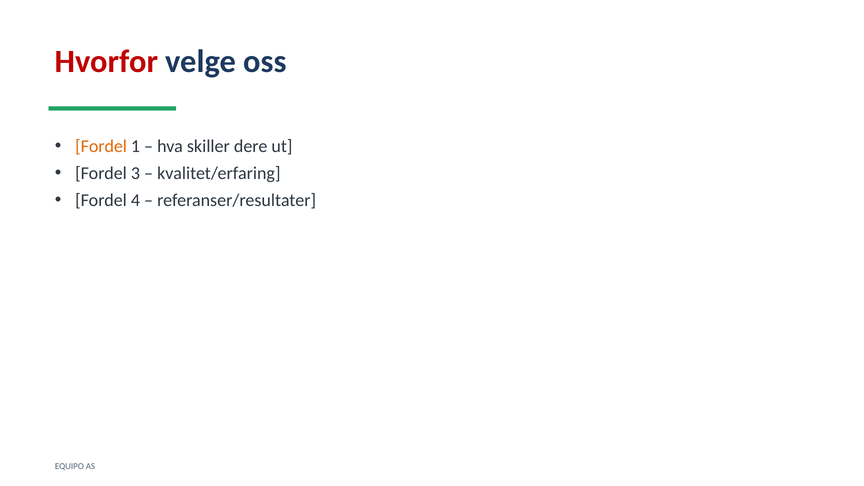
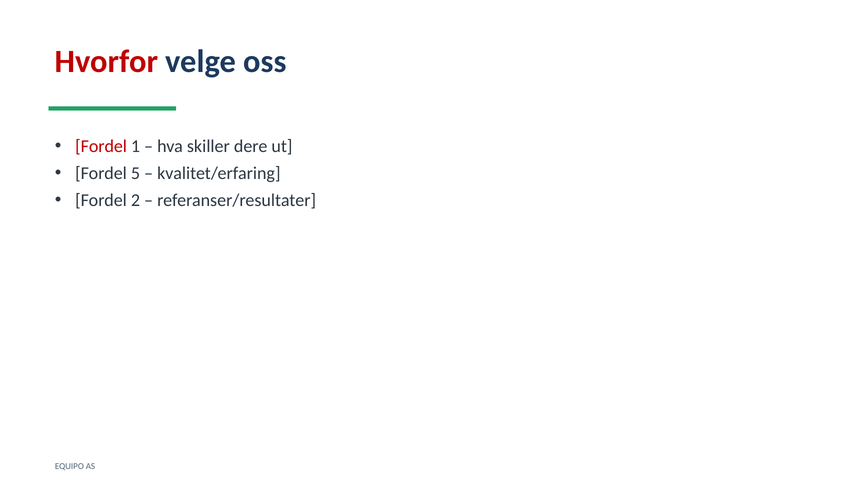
Fordel colour: orange -> red (101, 146)
3: 3 -> 5 (135, 173)
4: 4 -> 2 (135, 200)
